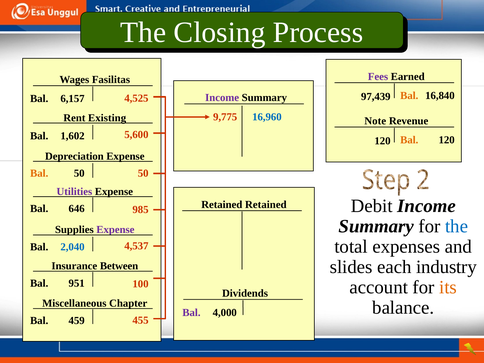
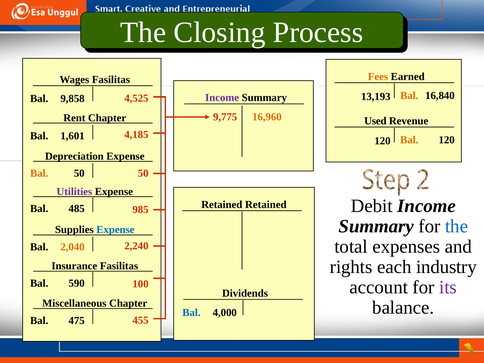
Fees colour: purple -> orange (378, 77)
97,439: 97,439 -> 13,193 (376, 97)
6,157: 6,157 -> 9,858 (73, 99)
16,960 colour: blue -> orange (267, 117)
Rent Existing: Existing -> Chapter (107, 118)
Note: Note -> Used (375, 121)
5,600: 5,600 -> 4,185 (136, 135)
1,602: 1,602 -> 1,601 (73, 136)
646: 646 -> 485 (77, 209)
Expense colour: purple -> blue (115, 230)
4,537: 4,537 -> 2,240 (136, 246)
2,040 colour: blue -> orange (73, 247)
slides: slides -> rights (351, 267)
Insurance Between: Between -> Fasilitas (119, 266)
951: 951 -> 590 (77, 283)
its colour: orange -> purple (448, 287)
Bal colour: purple -> blue (191, 312)
459: 459 -> 475 (77, 321)
